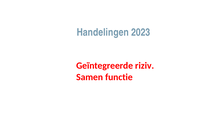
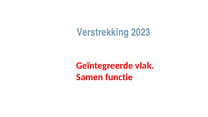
Handelingen: Handelingen -> Verstrekking (103, 32)
riziv: riziv -> vlak (145, 66)
